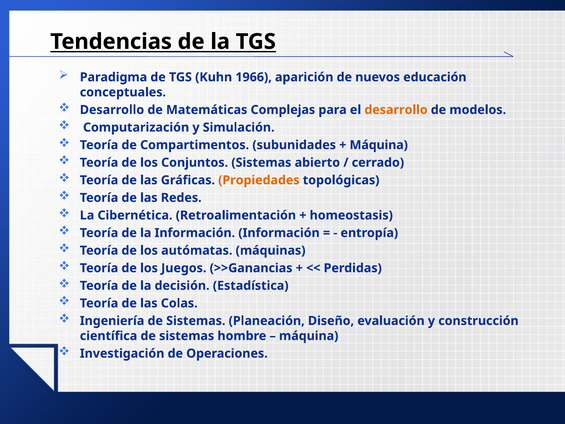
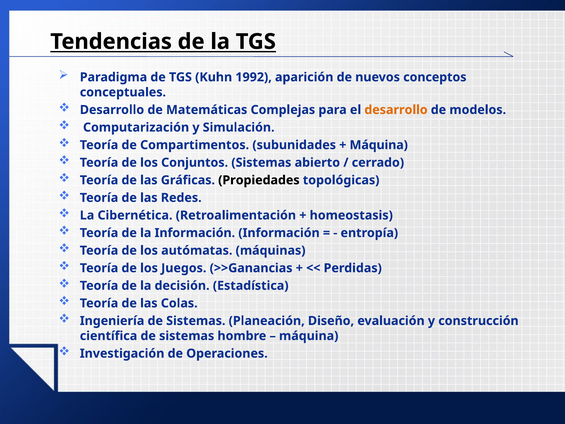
1966: 1966 -> 1992 (254, 77)
educación: educación -> conceptos (435, 77)
Propiedades colour: orange -> black (259, 180)
